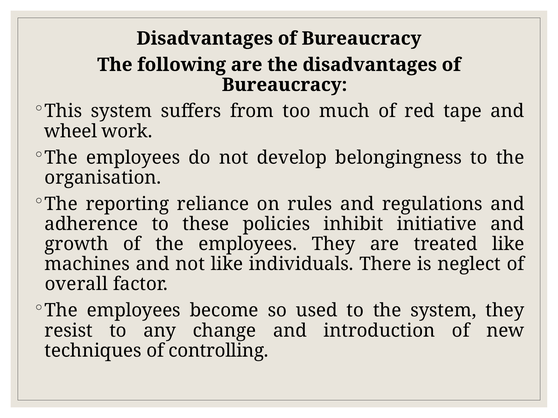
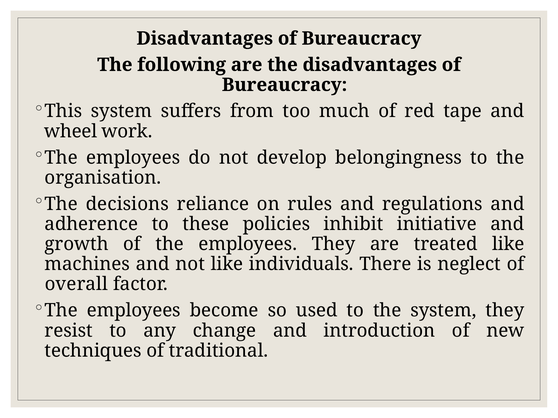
reporting: reporting -> decisions (127, 204)
controlling: controlling -> traditional (218, 351)
